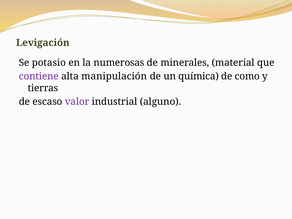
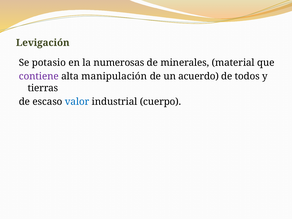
química: química -> acuerdo (199, 76)
como: como -> todos (247, 76)
valor colour: purple -> blue (77, 102)
alguno: alguno -> cuerpo (160, 102)
